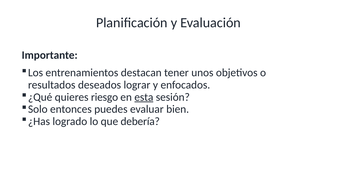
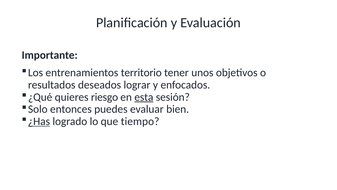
destacan: destacan -> territorio (141, 73)
¿Has underline: none -> present (39, 121)
debería: debería -> tiempo (140, 121)
